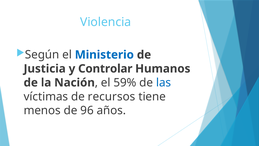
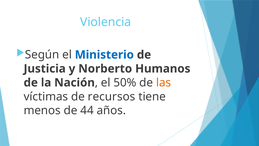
Controlar: Controlar -> Norberto (105, 69)
59%: 59% -> 50% (125, 82)
las colour: blue -> orange (164, 82)
96: 96 -> 44 (87, 110)
